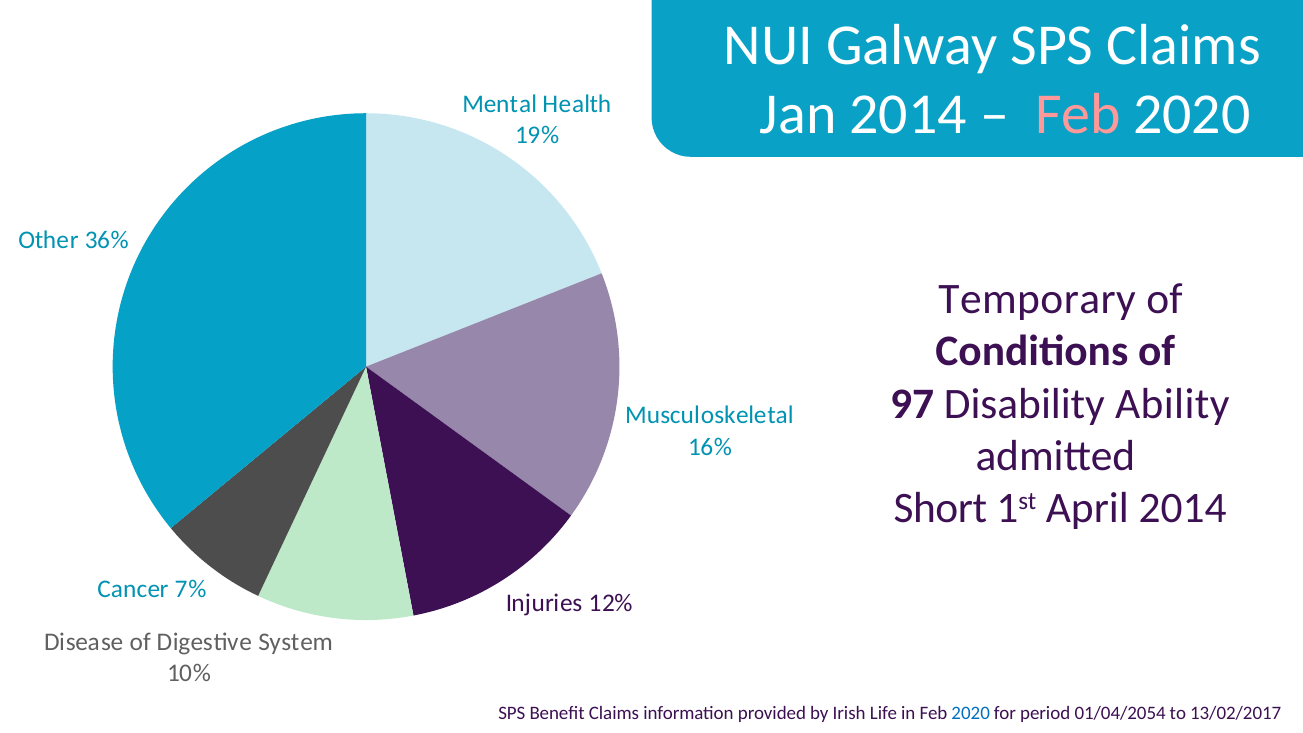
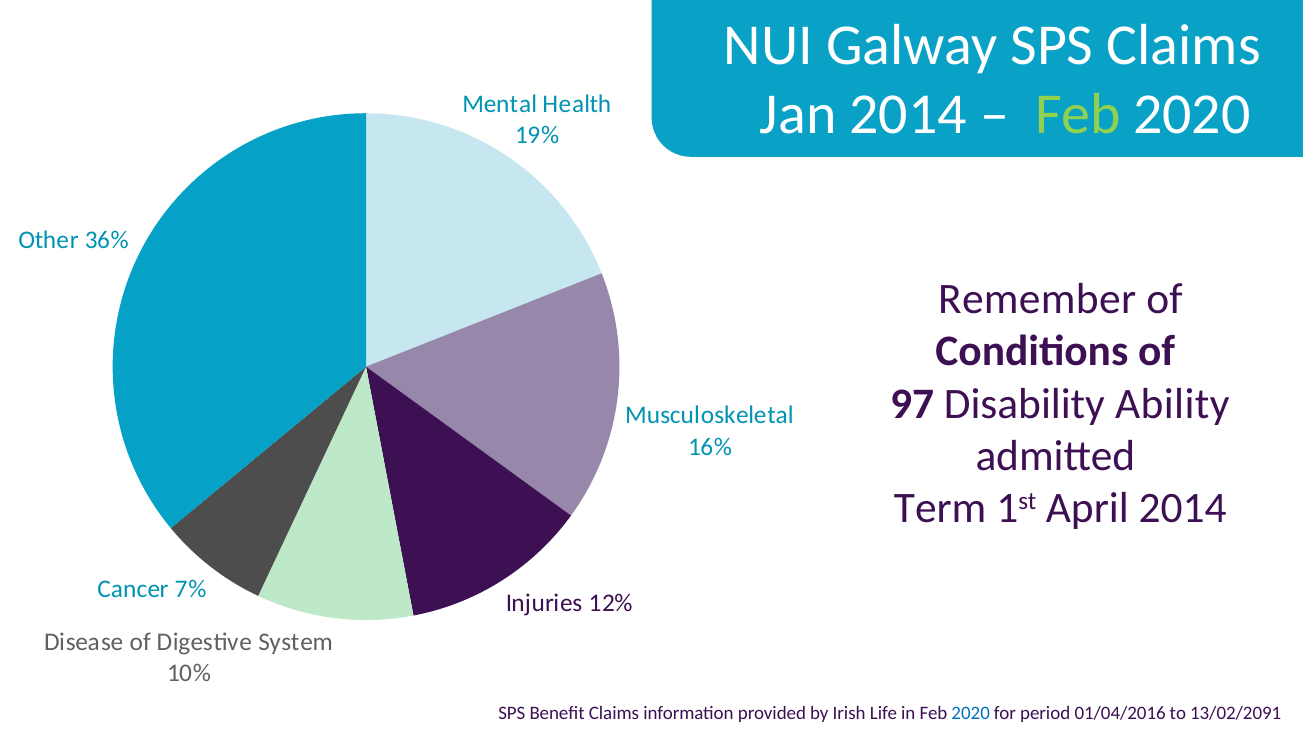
Feb colour: pink -> light green (1078, 115)
Temporary: Temporary -> Remember (1037, 299)
Short: Short -> Term (940, 508)
01/04/2054: 01/04/2054 -> 01/04/2016 (1120, 713)
13/02/2017: 13/02/2017 -> 13/02/2091 (1236, 713)
